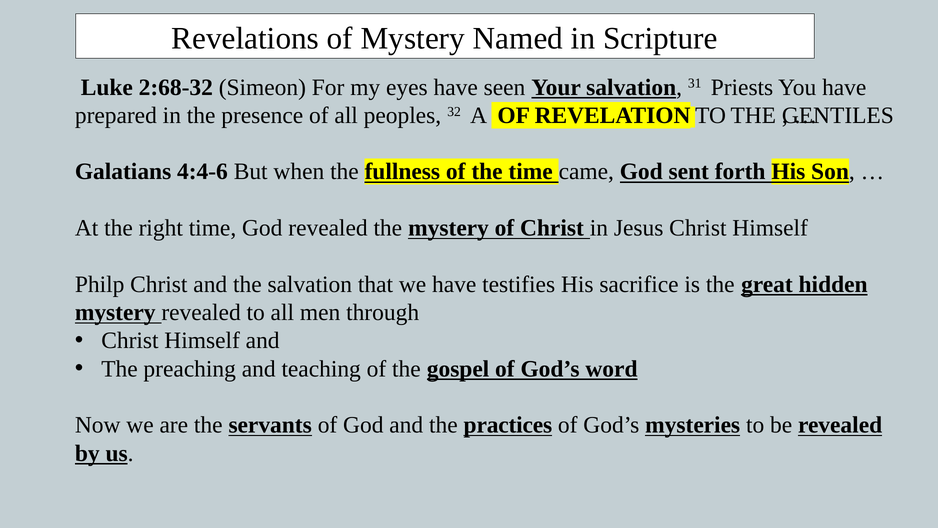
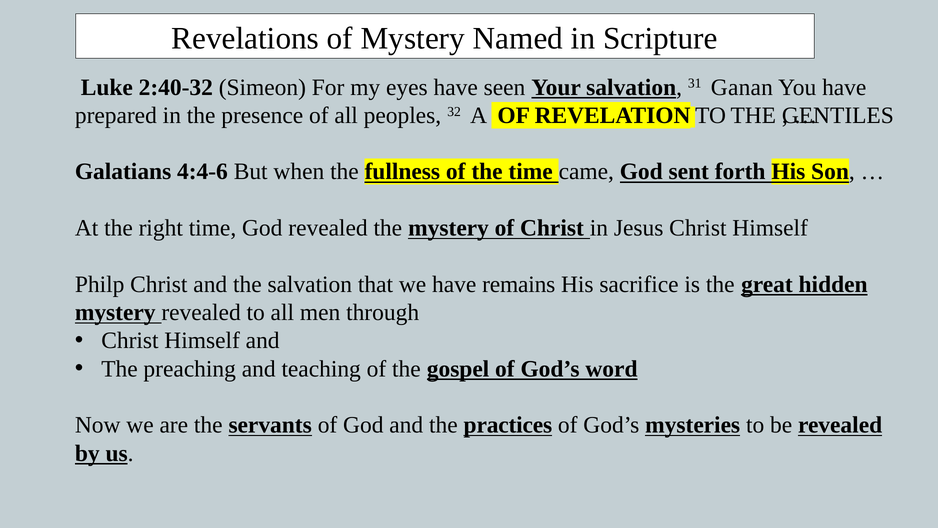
2:68-32: 2:68-32 -> 2:40-32 (176, 87)
Priests: Priests -> Ganan (742, 87)
testifies: testifies -> remains (519, 284)
